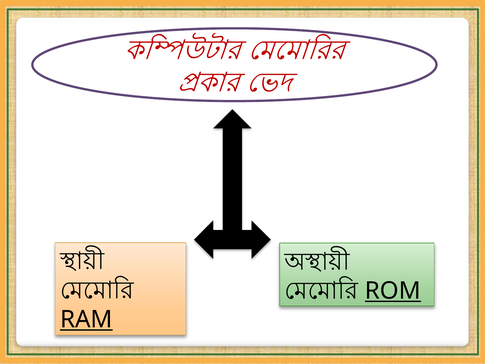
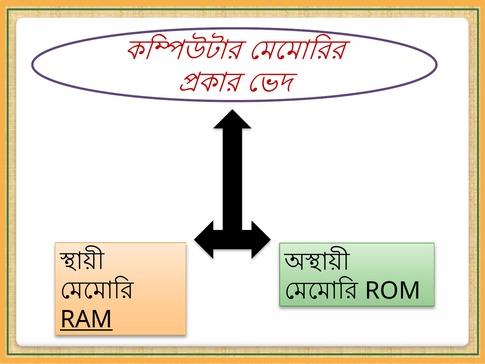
ROM underline: present -> none (393, 291)
